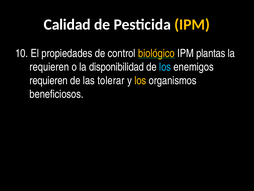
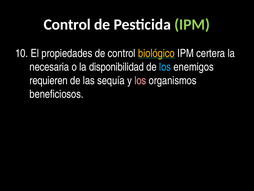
Calidad: Calidad -> Control (67, 25)
IPM colour: yellow -> light green (192, 25)
plantas: plantas -> certera (211, 53)
requieren: requieren -> necesaria (49, 67)
tolerar: tolerar -> sequía (111, 80)
los colour: yellow -> pink (140, 80)
